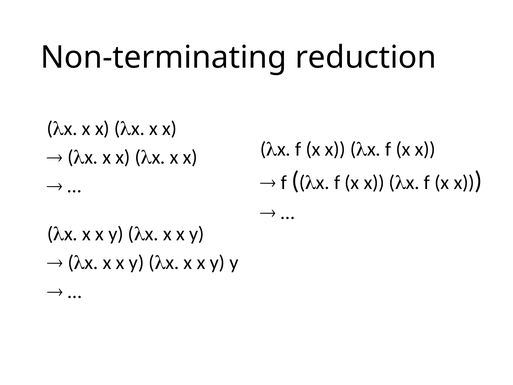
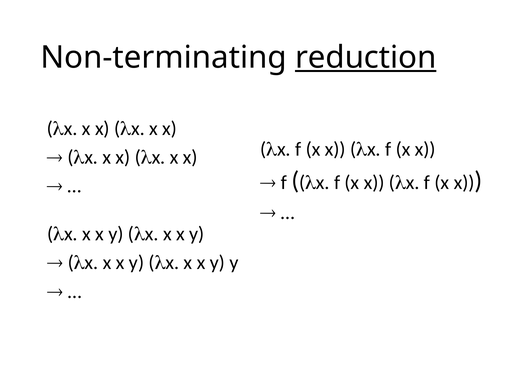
reduction underline: none -> present (366, 57)
